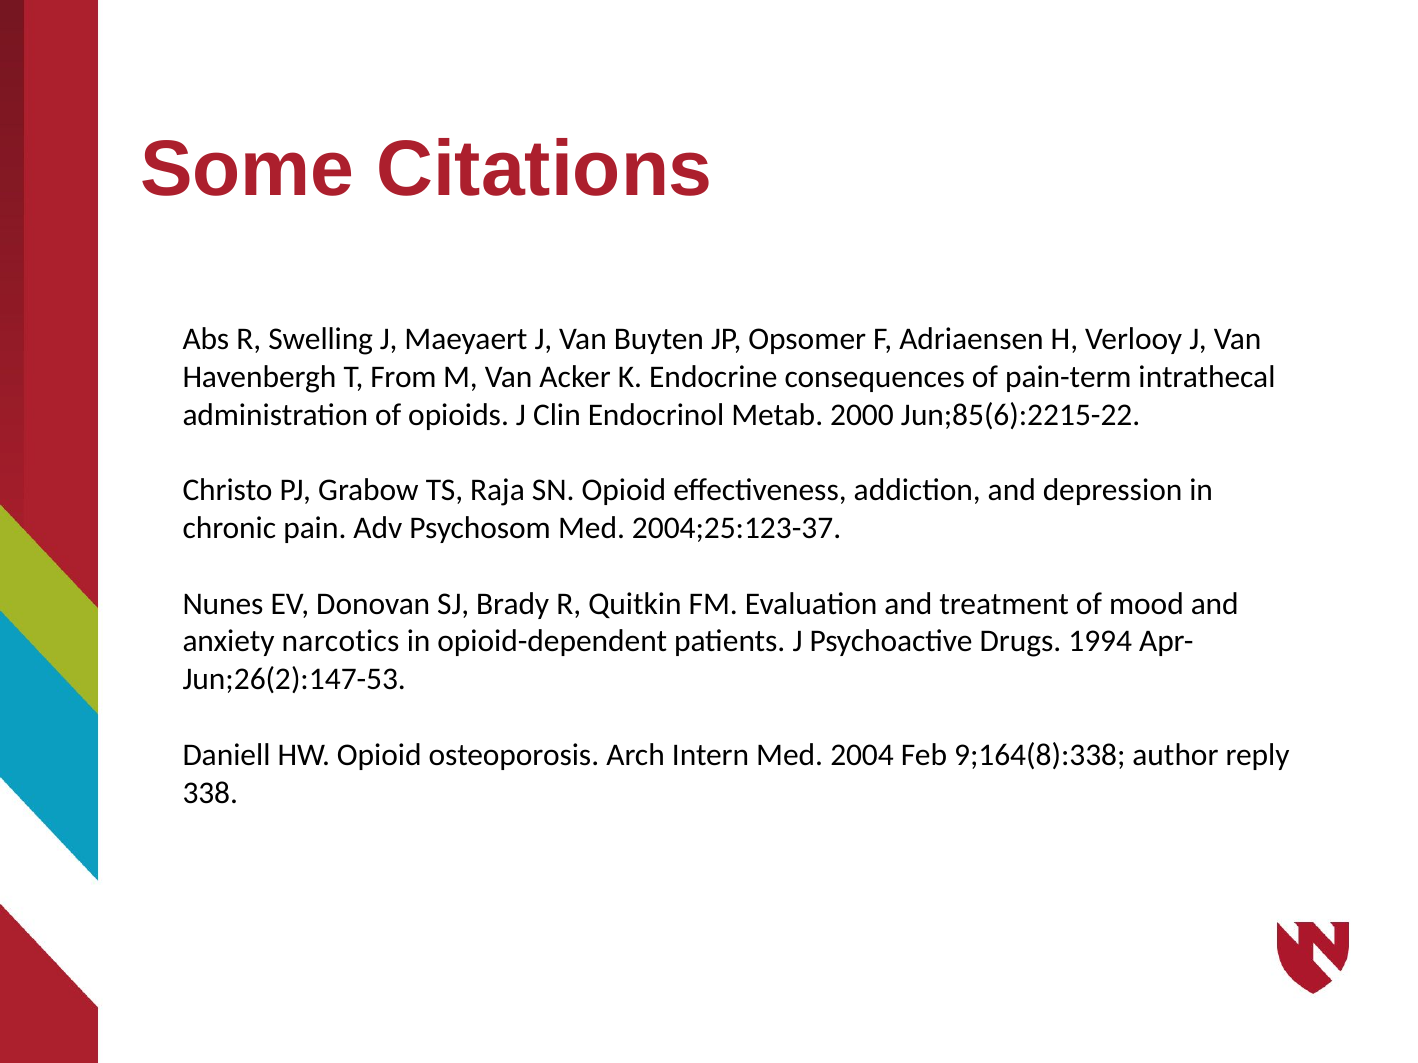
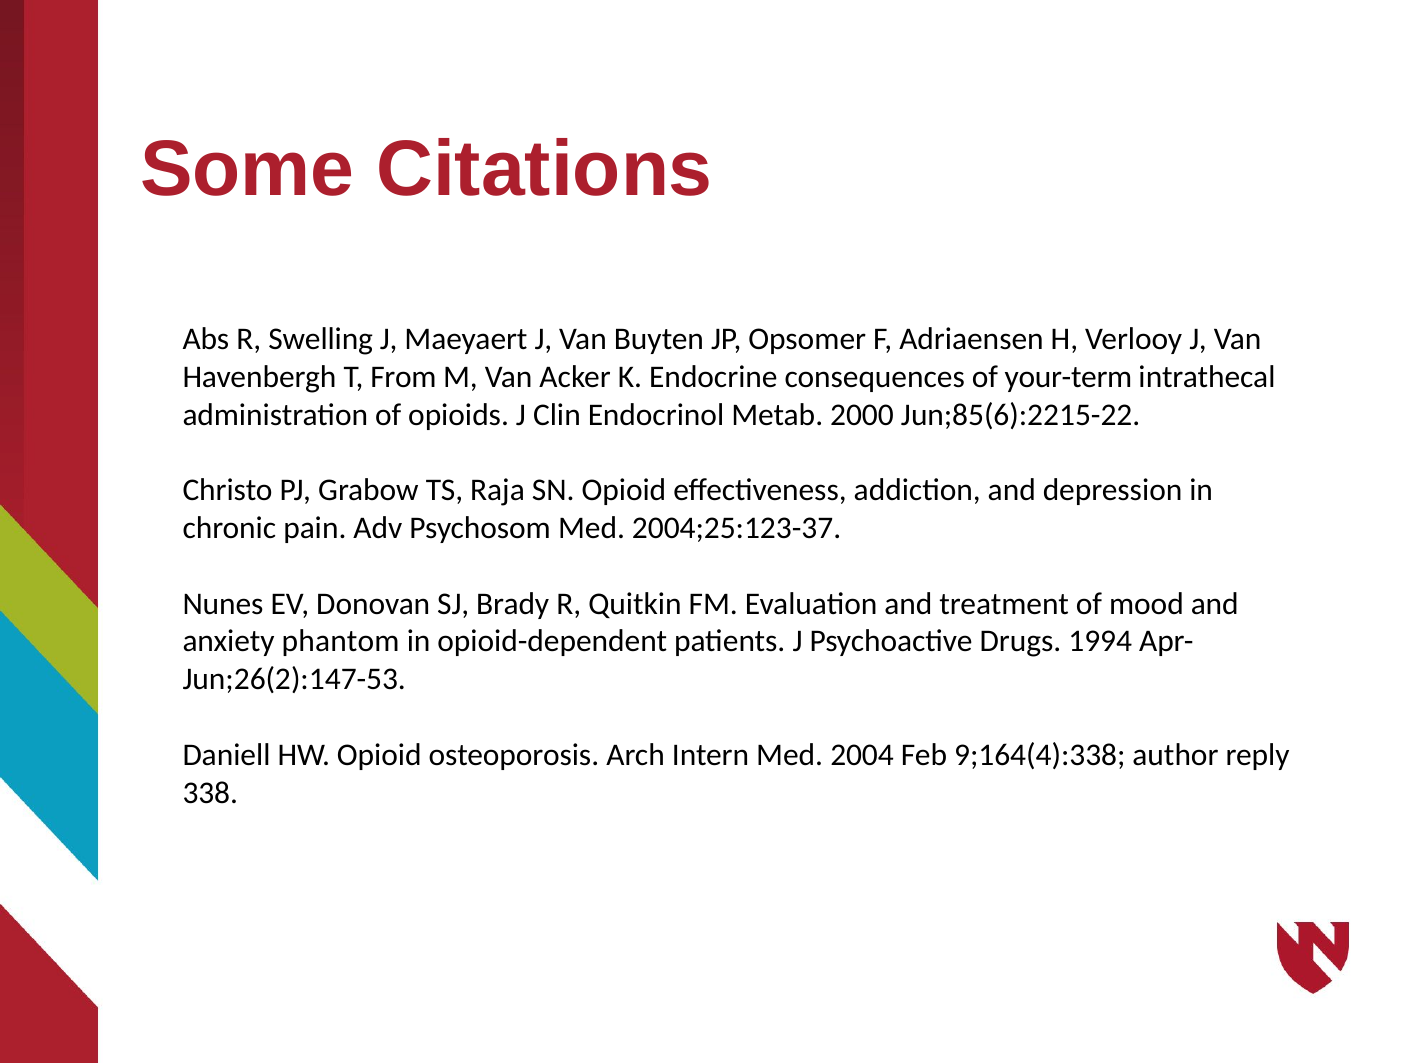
pain-term: pain-term -> your-term (1068, 377)
narcotics: narcotics -> phantom (341, 642)
9;164(8):338: 9;164(8):338 -> 9;164(4):338 (1040, 755)
